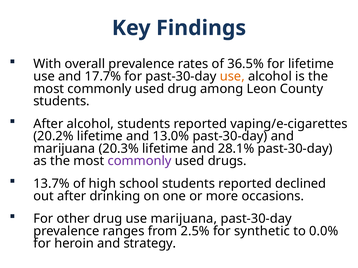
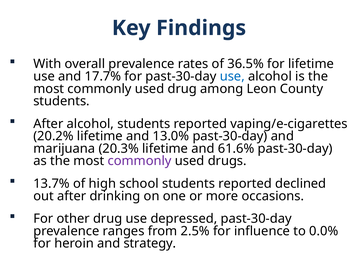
use colour: orange -> blue (232, 77)
28.1%: 28.1% -> 61.6% (236, 149)
use marijuana: marijuana -> depressed (184, 219)
synthetic: synthetic -> influence (262, 232)
